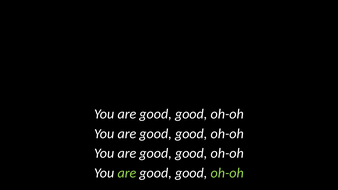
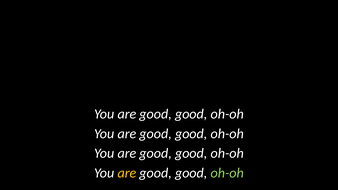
are colour: light green -> yellow (127, 173)
